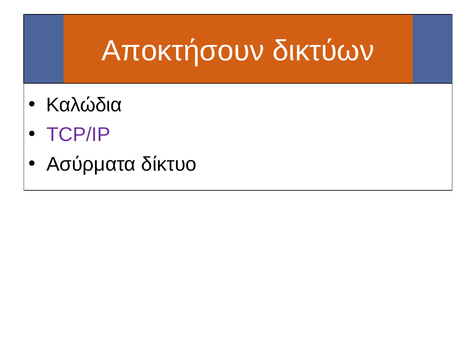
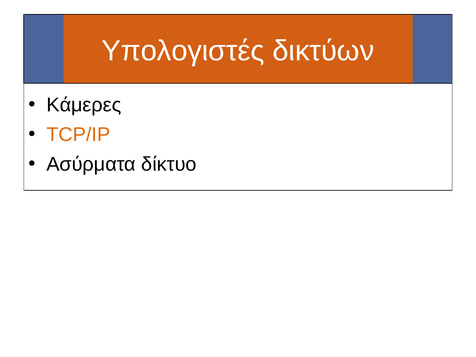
Αποκτήσουν: Αποκτήσουν -> Υπολογιστές (183, 51)
Καλώδια: Καλώδια -> Κάμερες (84, 105)
TCP/IP colour: purple -> orange (78, 135)
